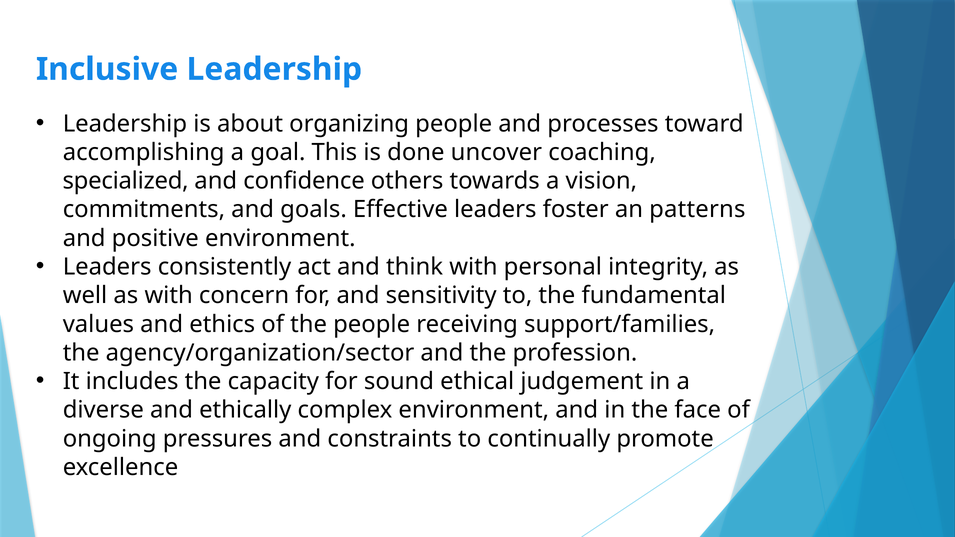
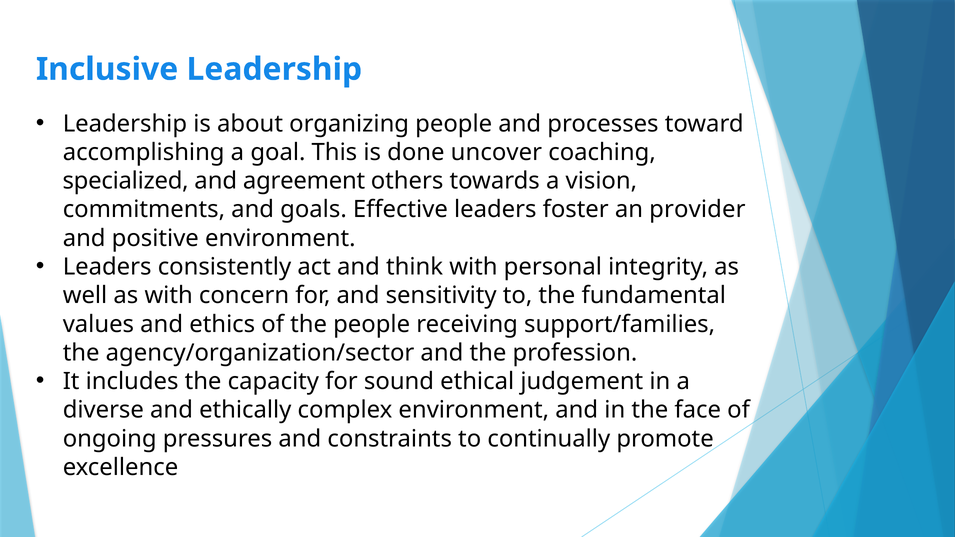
confidence: confidence -> agreement (304, 181)
patterns: patterns -> provider (697, 210)
